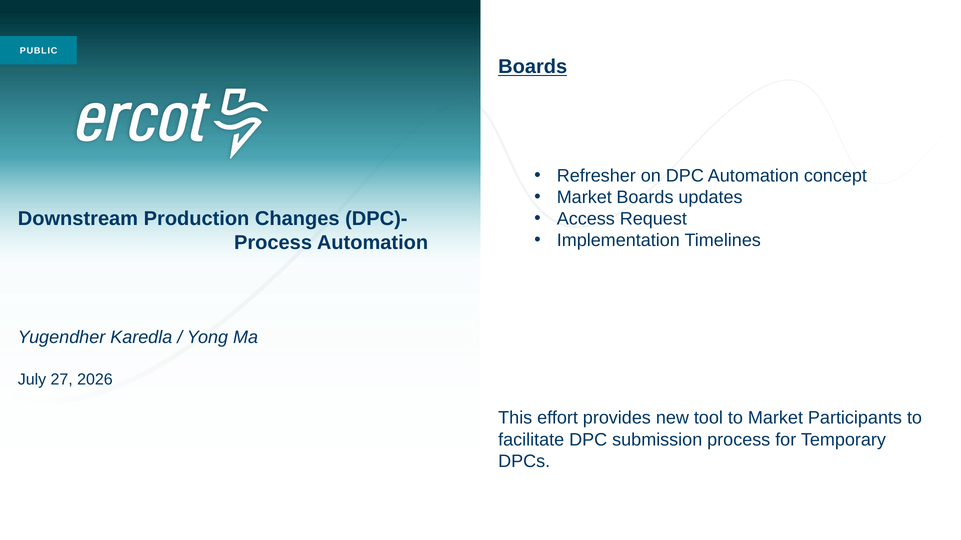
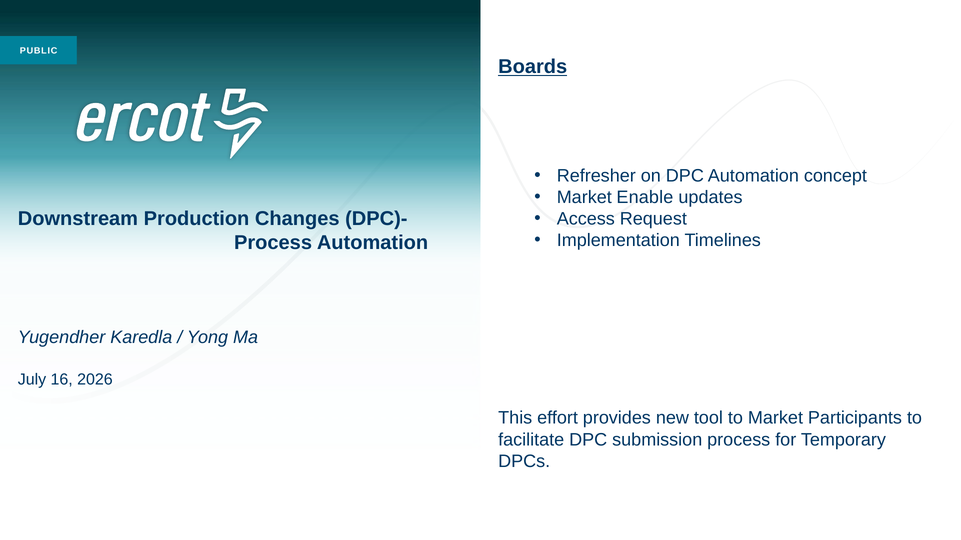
Market Boards: Boards -> Enable (645, 198)
27: 27 -> 16 (62, 380)
